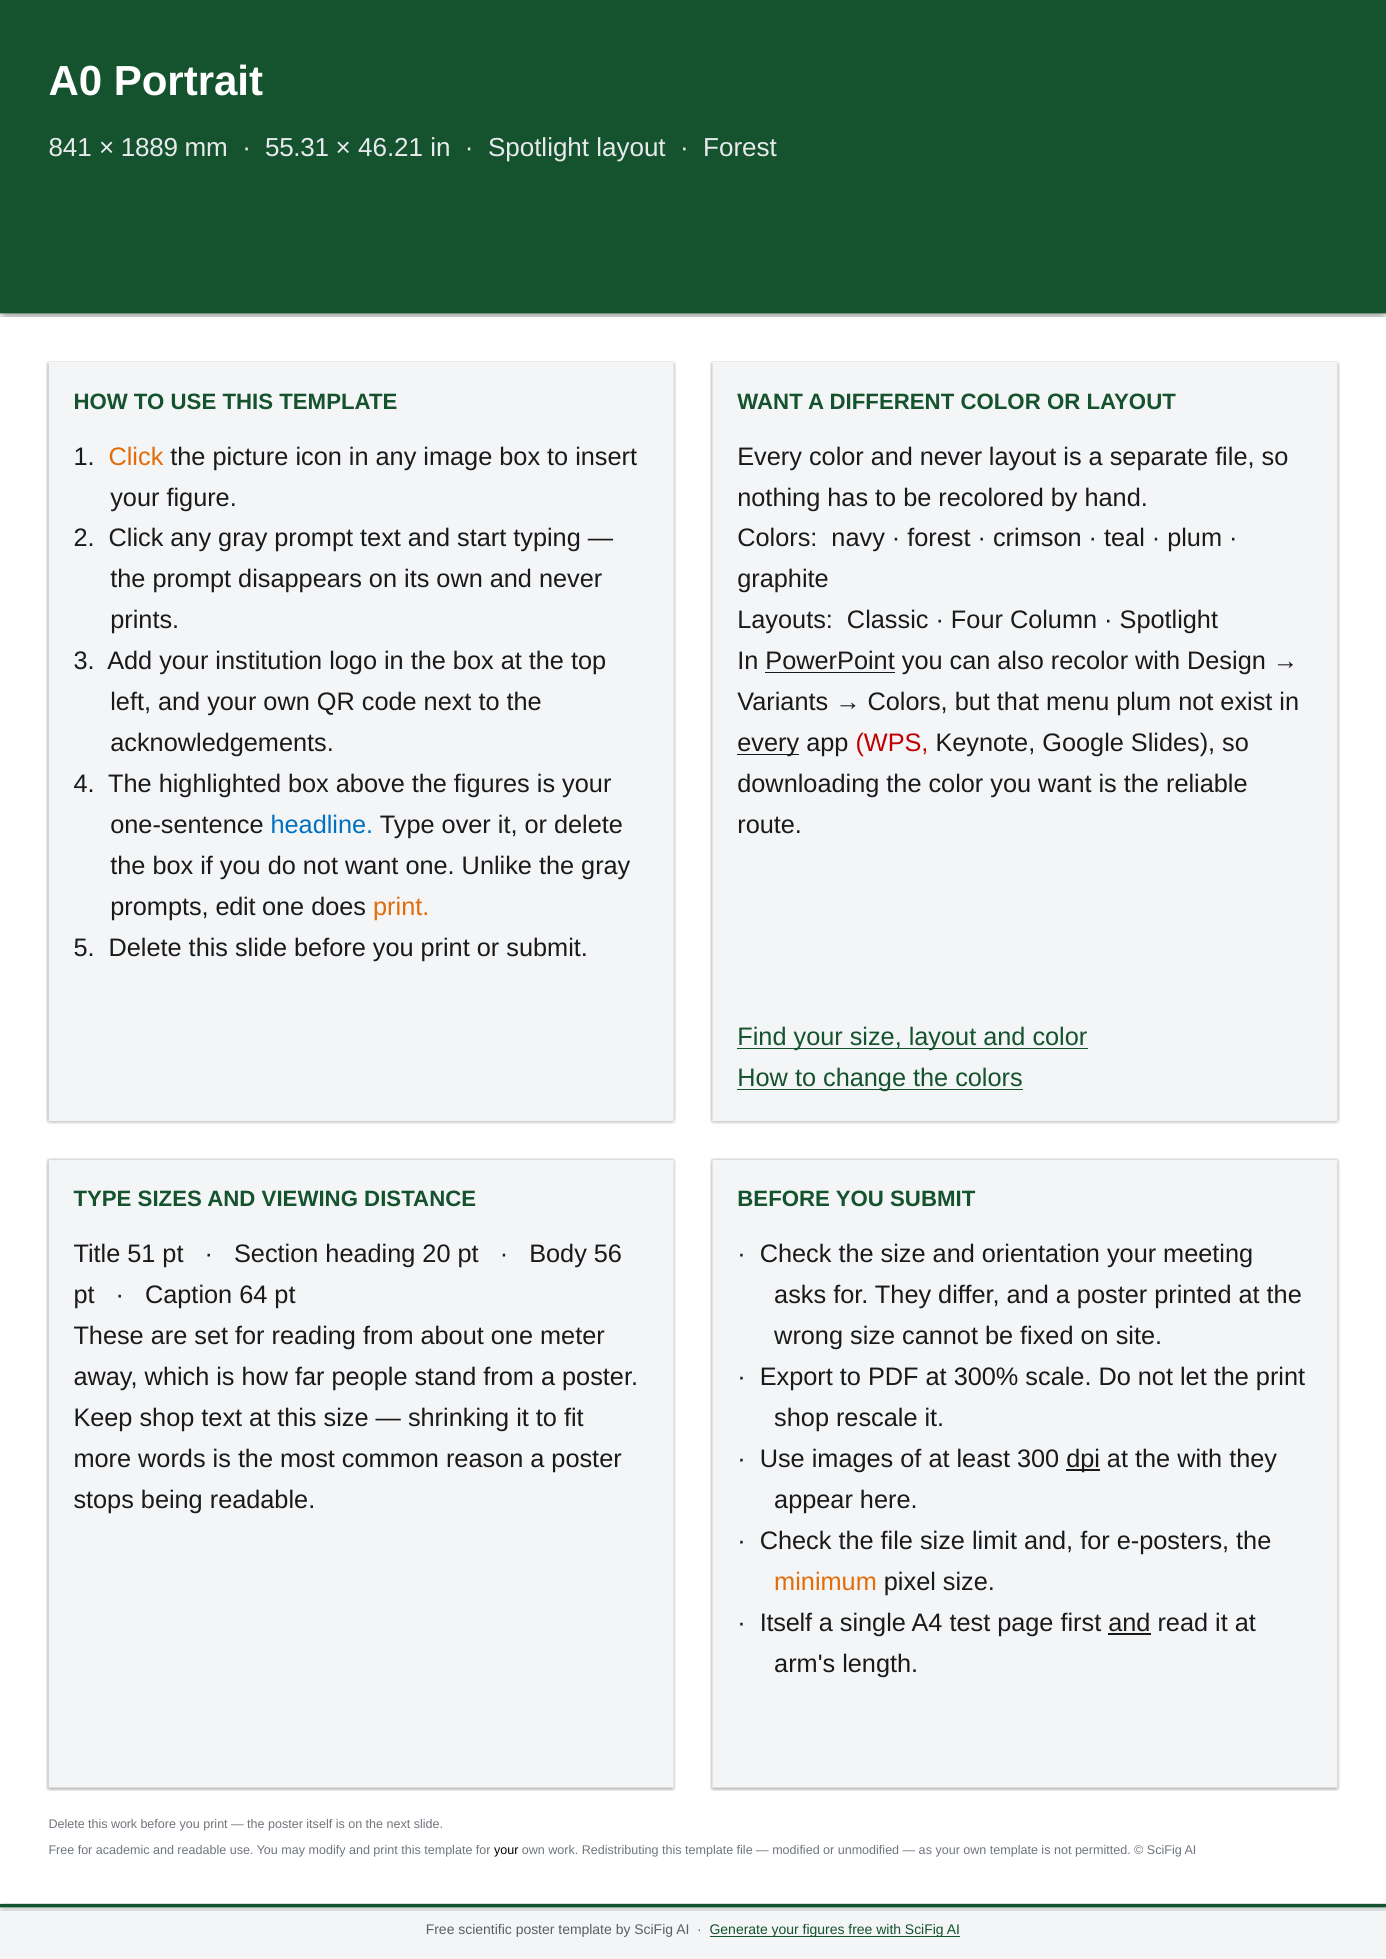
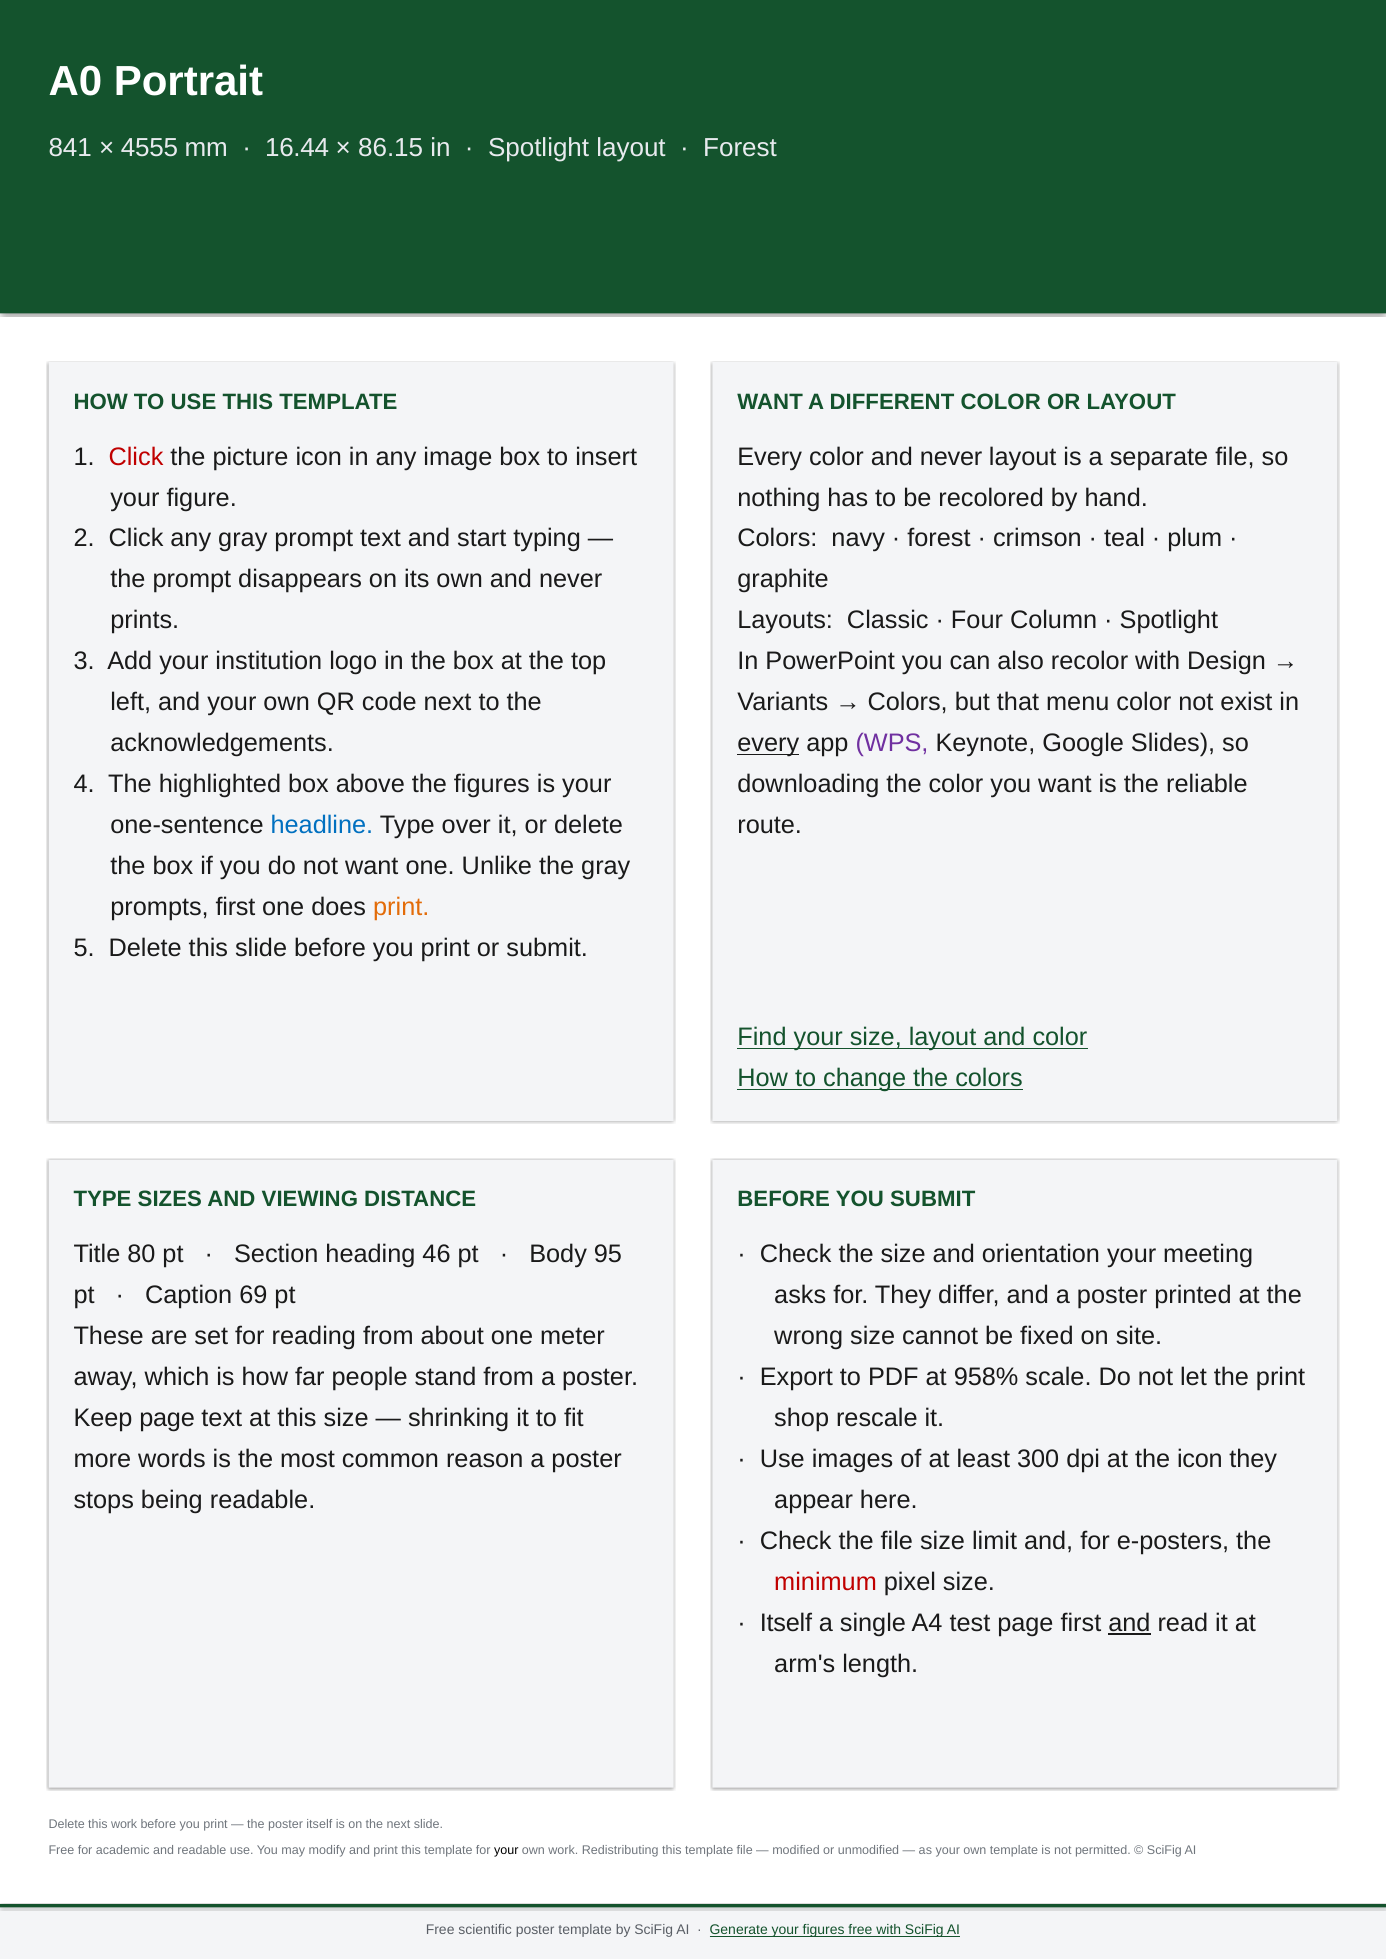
1889: 1889 -> 4555 (150, 148)
55.31: 55.31 -> 16.44 (297, 148)
46.21: 46.21 -> 86.15 (391, 148)
Click colour: orange -> red (136, 457)
PowerPoint underline: present -> none (830, 662)
menu plum: plum -> color (1144, 703)
WPS colour: red -> purple (892, 744)
prompts edit: edit -> first (236, 908)
51: 51 -> 80 (141, 1255)
20: 20 -> 46 (437, 1255)
56: 56 -> 95 (608, 1255)
64: 64 -> 69 (253, 1296)
300%: 300% -> 958% (986, 1378)
Keep shop: shop -> page (167, 1419)
dpi underline: present -> none (1083, 1460)
the with: with -> icon (1200, 1460)
minimum colour: orange -> red (826, 1583)
